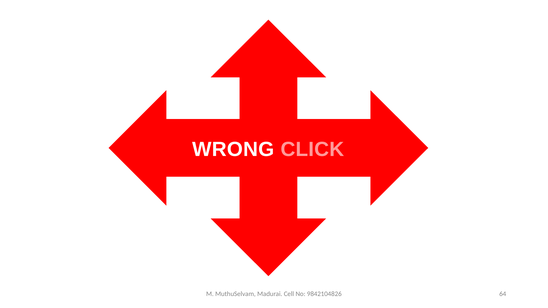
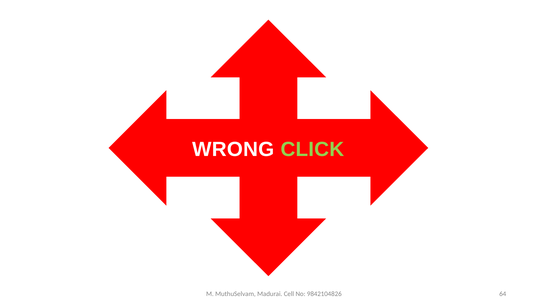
CLICK colour: pink -> light green (312, 149)
